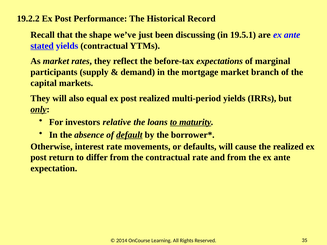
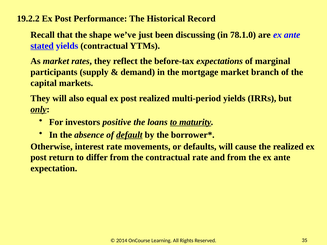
19.5.1: 19.5.1 -> 78.1.0 (243, 35)
relative: relative -> positive (117, 122)
